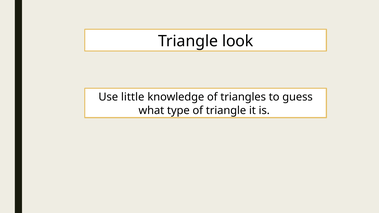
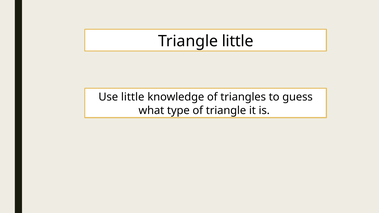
Triangle look: look -> little (238, 41)
